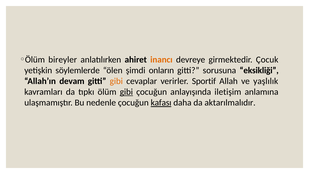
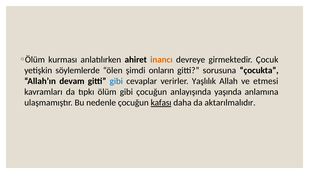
bireyler: bireyler -> kurması (63, 59)
eksikliği: eksikliği -> çocukta (259, 70)
gibi colour: orange -> blue (116, 81)
Sportif: Sportif -> Yaşlılık (204, 81)
yaşlılık: yaşlılık -> etmesi (266, 81)
gibi underline: present -> none (126, 92)
iletişim: iletişim -> yaşında (228, 92)
